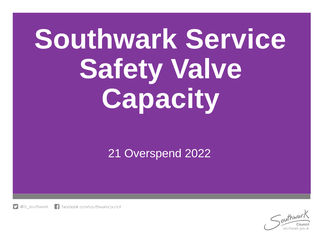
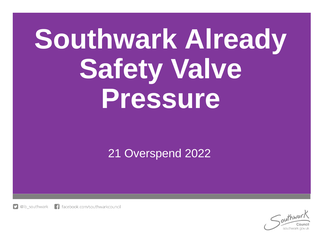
Service: Service -> Already (236, 39)
Capacity: Capacity -> Pressure (161, 99)
